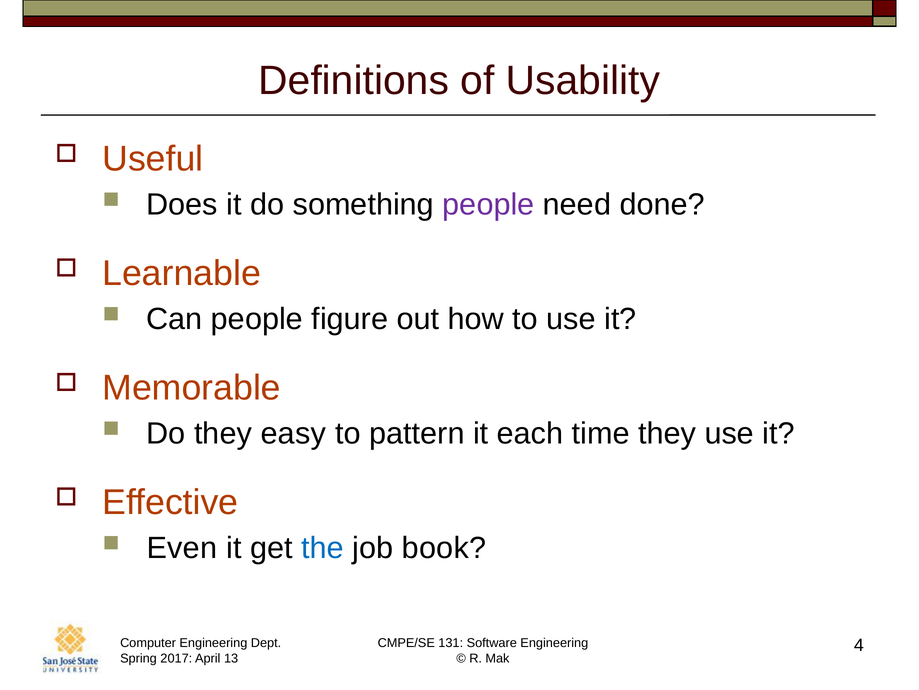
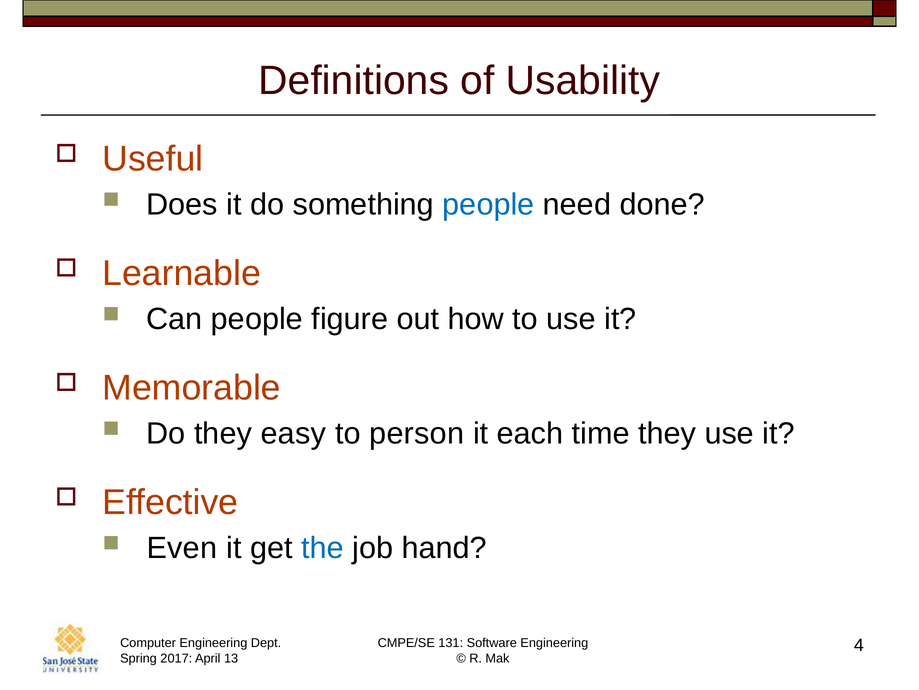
people colour: purple -> blue (488, 204)
pattern: pattern -> person (417, 433)
book: book -> hand (444, 548)
